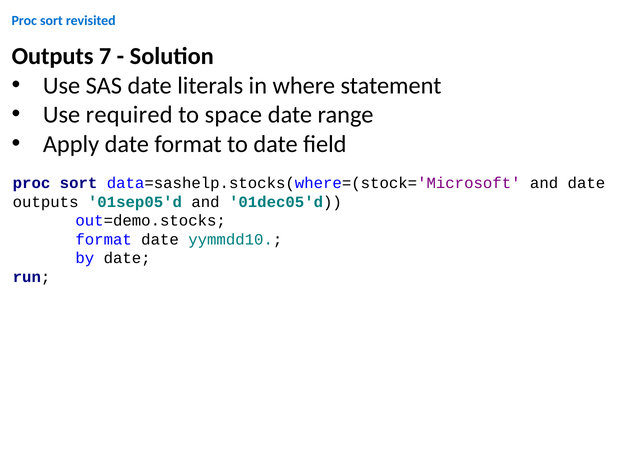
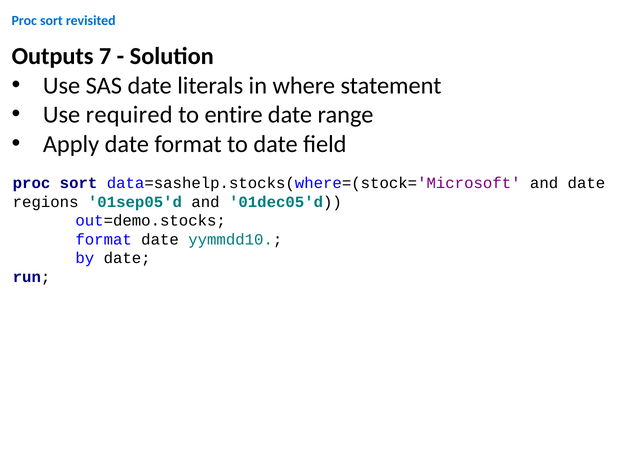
space: space -> entire (234, 115)
outputs: outputs -> regions (46, 202)
